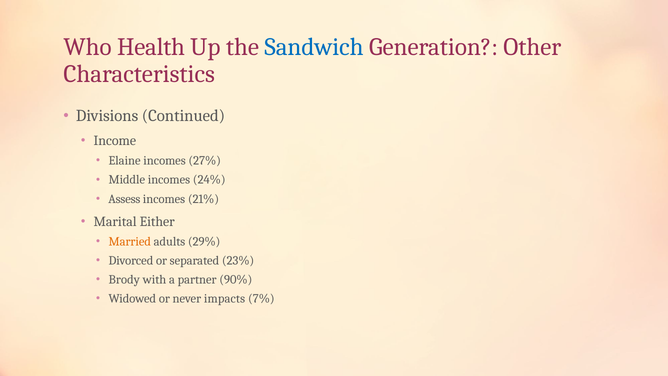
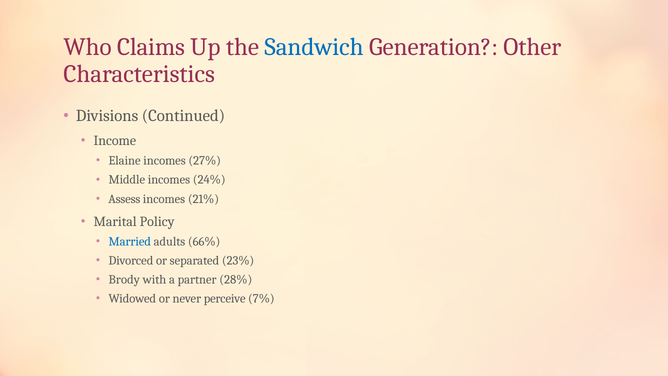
Health: Health -> Claims (151, 47)
Either: Either -> Policy (157, 221)
Married colour: orange -> blue (130, 241)
29%: 29% -> 66% (204, 241)
90%: 90% -> 28% (236, 279)
impacts: impacts -> perceive (225, 299)
